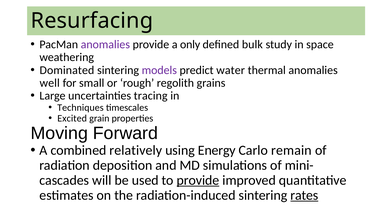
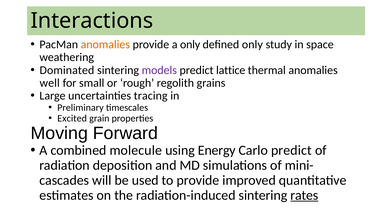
Resurfacing: Resurfacing -> Interactions (92, 21)
anomalies colour: purple -> orange (105, 44)
defined bulk: bulk -> only (252, 44)
water: water -> lattice (231, 70)
Techniques: Techniques -> Preliminary (80, 107)
relatively: relatively -> molecule (136, 150)
Carlo remain: remain -> predict (291, 150)
provide underline: present -> none (198, 180)
